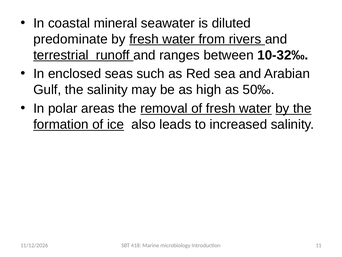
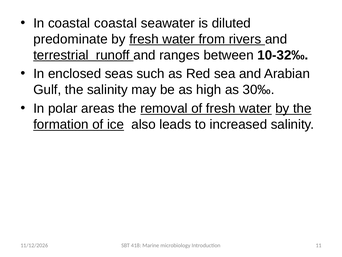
coastal mineral: mineral -> coastal (115, 23)
50‰: 50‰ -> 30‰ (259, 90)
